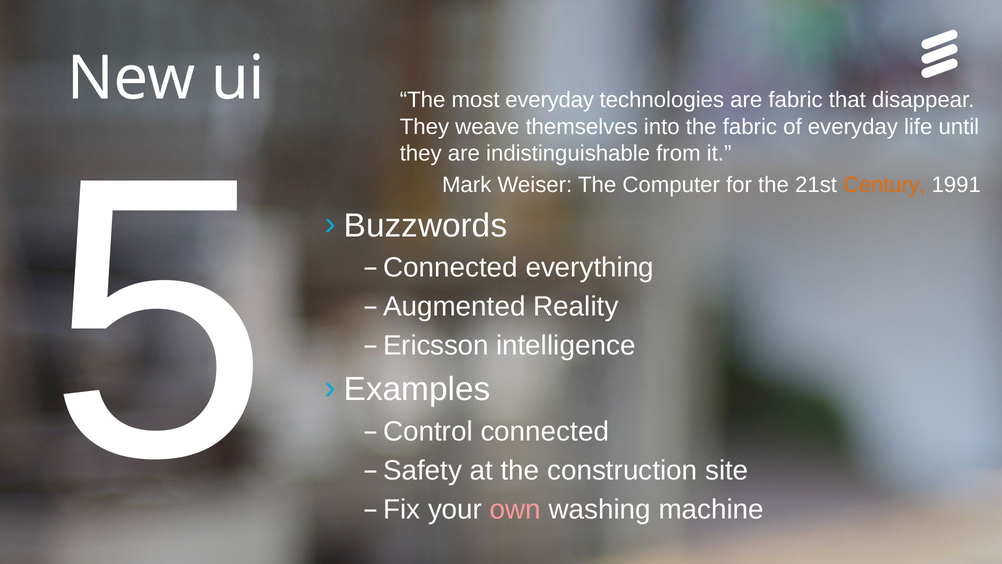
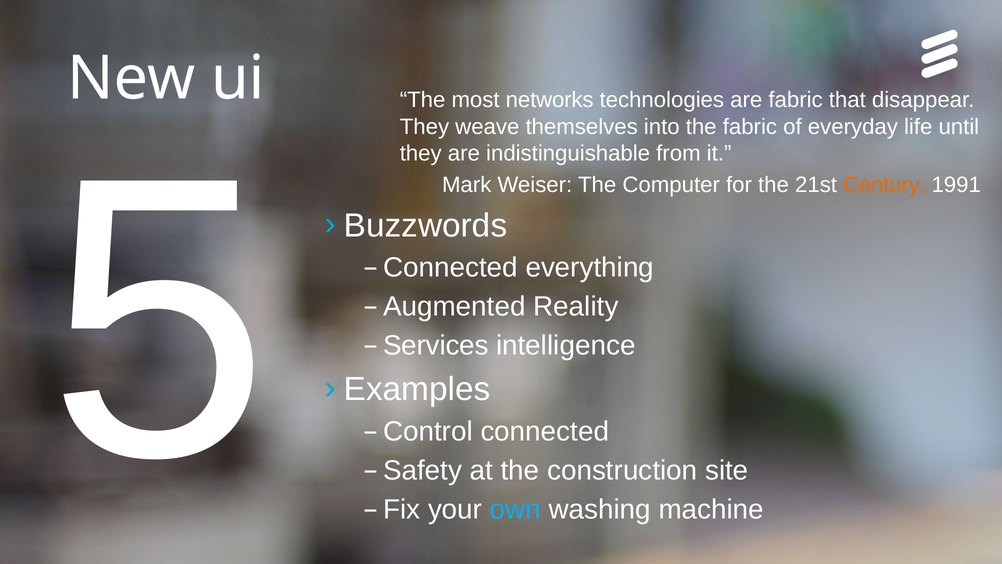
most everyday: everyday -> networks (550, 100)
Ericsson: Ericsson -> Services (436, 345)
own colour: pink -> light blue (515, 509)
